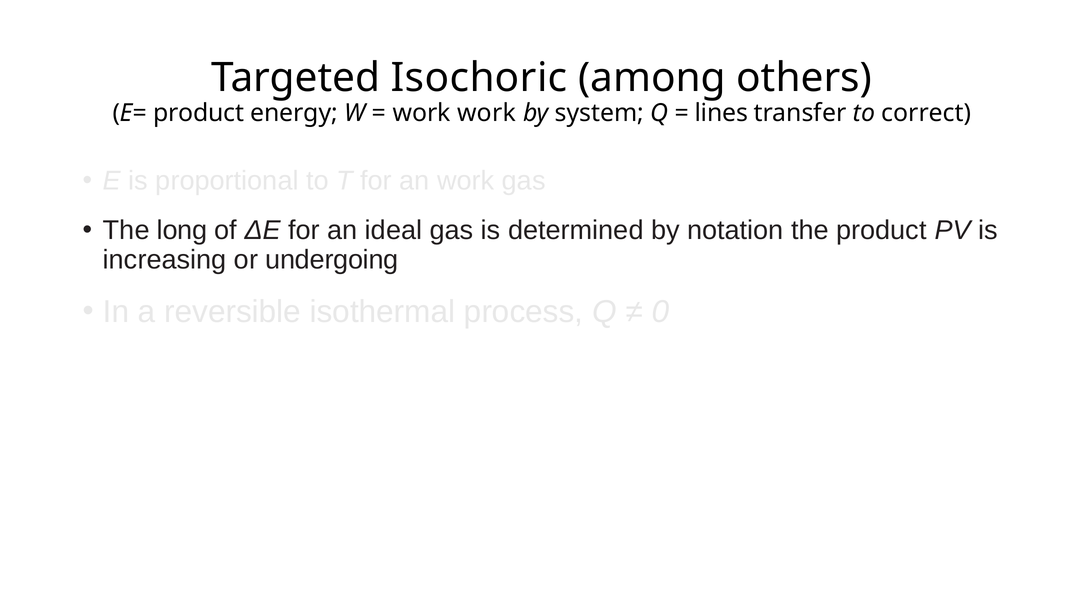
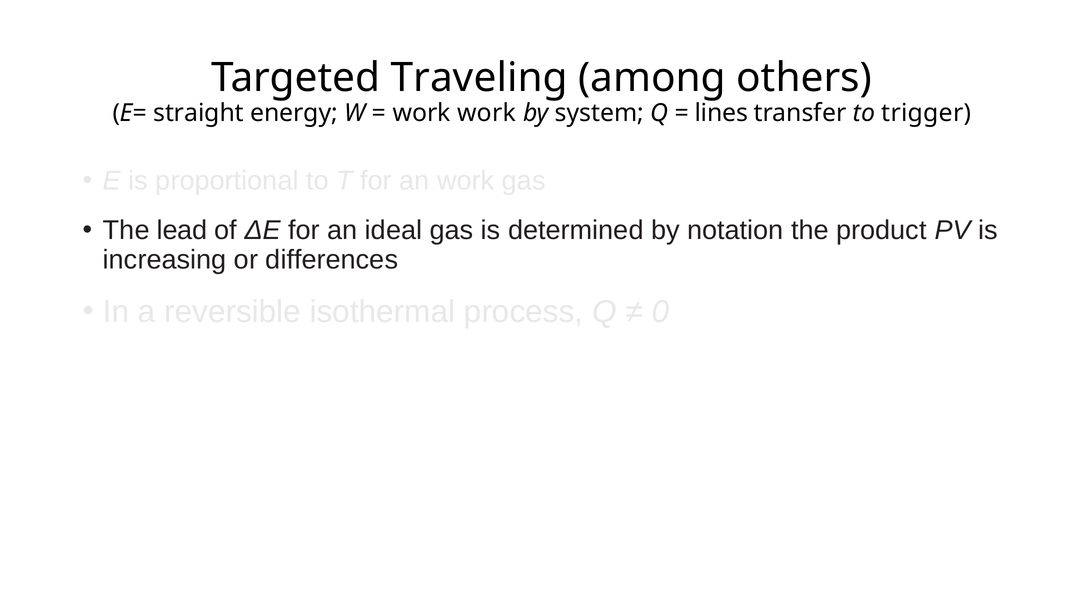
Isochoric: Isochoric -> Traveling (479, 78)
E= product: product -> straight (199, 113)
correct: correct -> trigger (926, 113)
long: long -> lead (182, 230)
undergoing: undergoing -> differences (332, 260)
